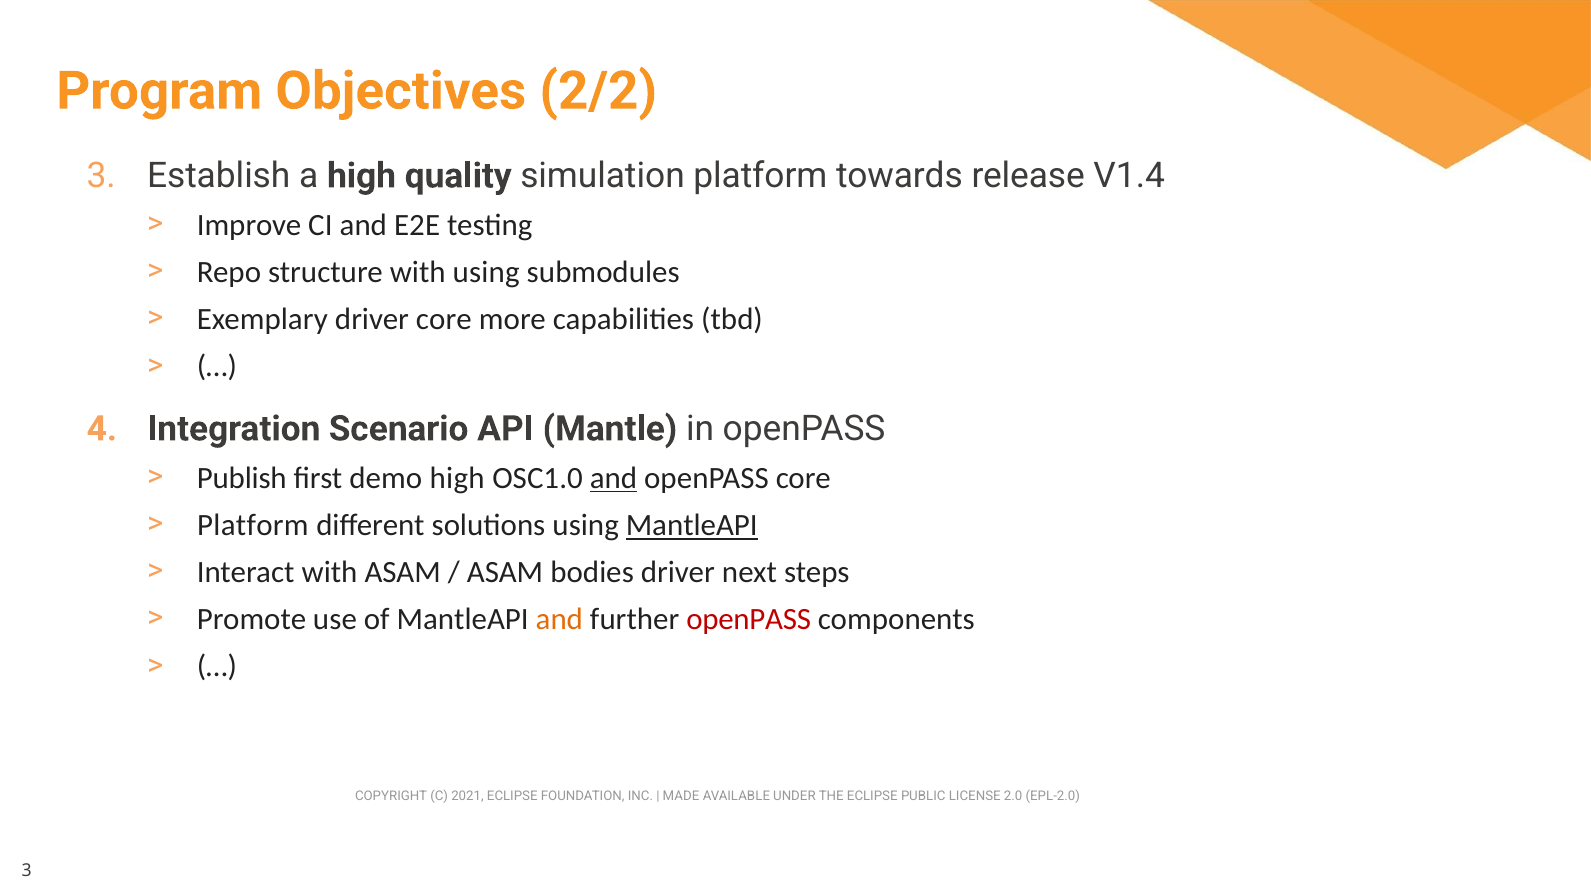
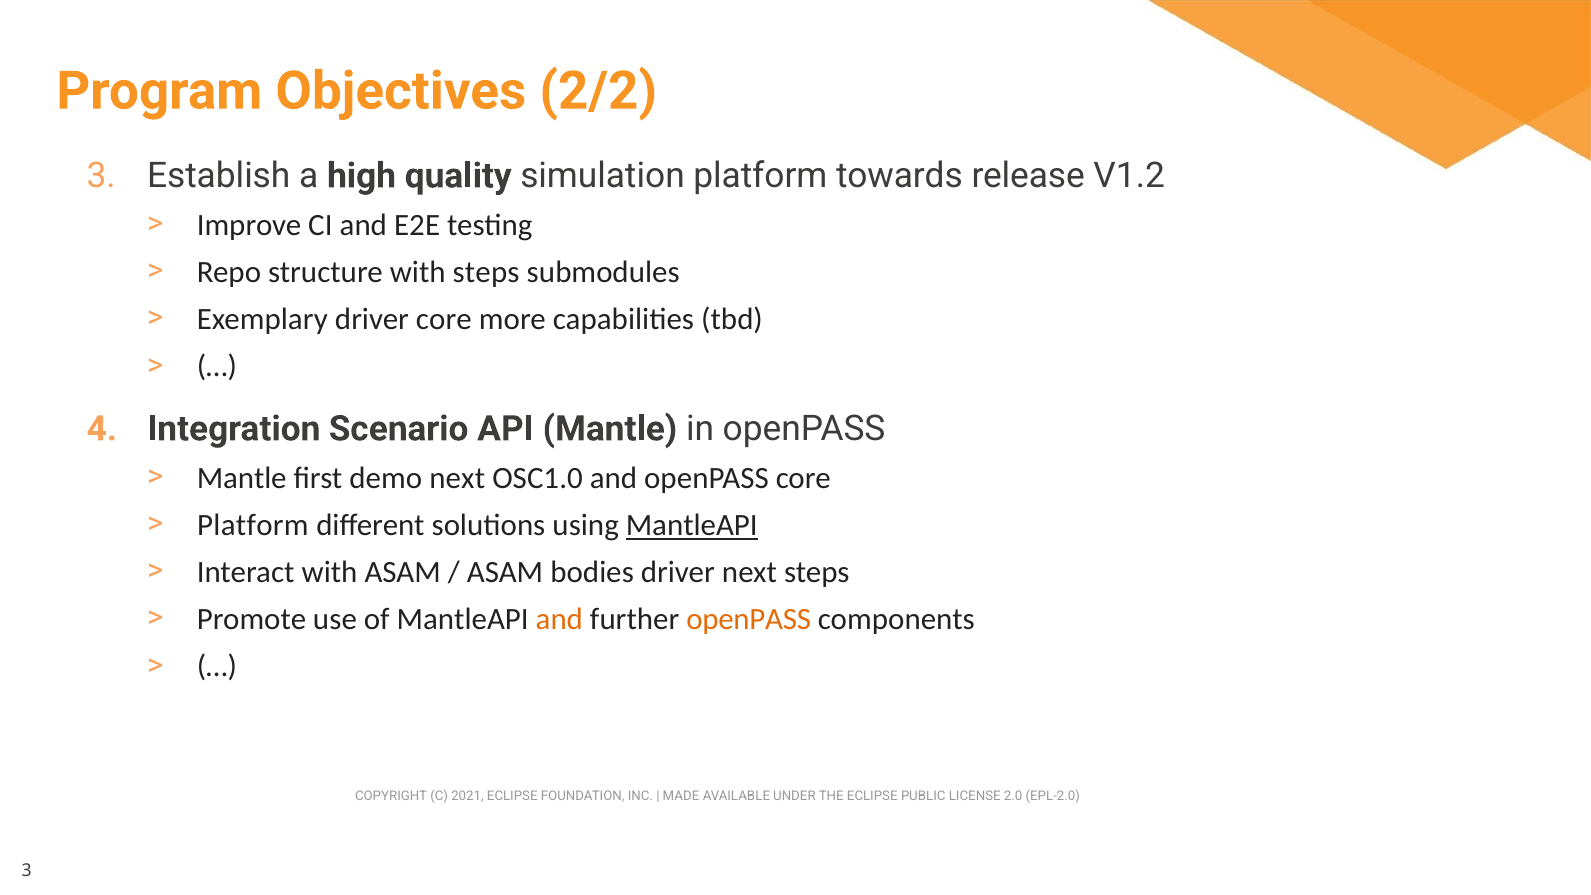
V1.4: V1.4 -> V1.2 (1129, 176)
with using: using -> steps (486, 272)
Publish: Publish -> Mantle (242, 478)
demo high: high -> next (457, 478)
and underline: present -> none (613, 478)
openPASS colour: red -> orange (749, 619)
